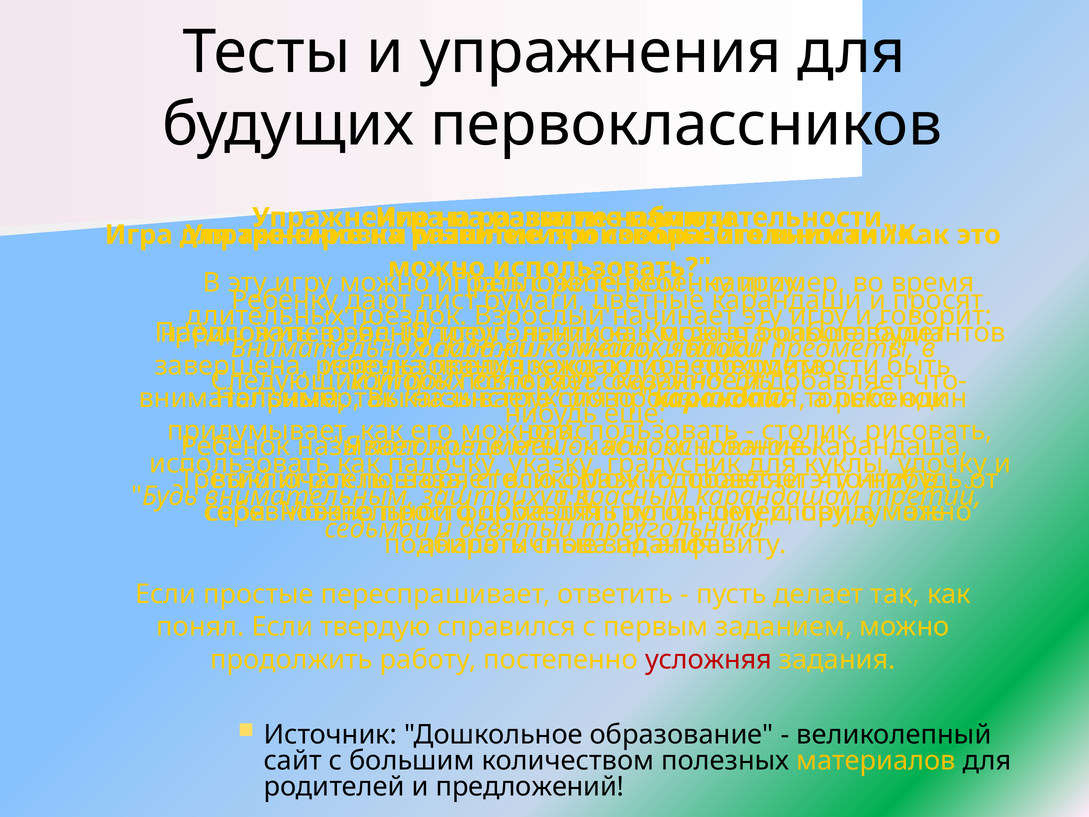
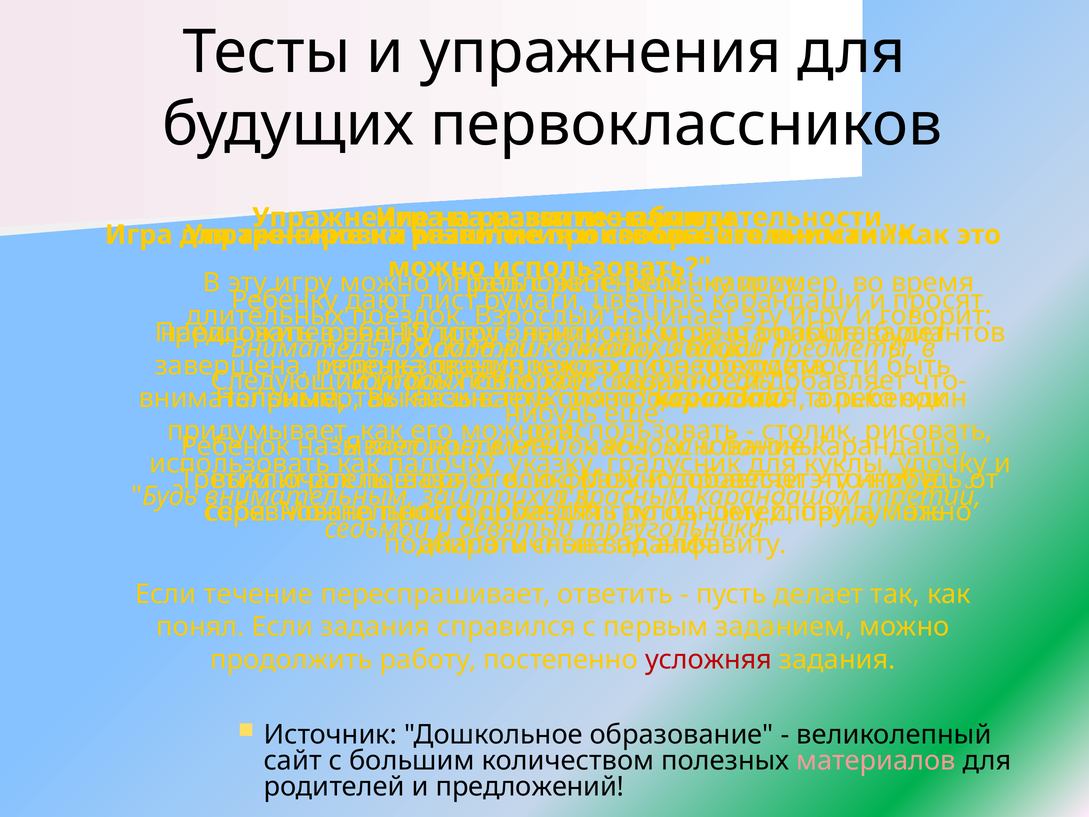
простые: простые -> течение (258, 594)
Если твердую: твердую -> задания (375, 627)
материалов colour: yellow -> pink (876, 761)
